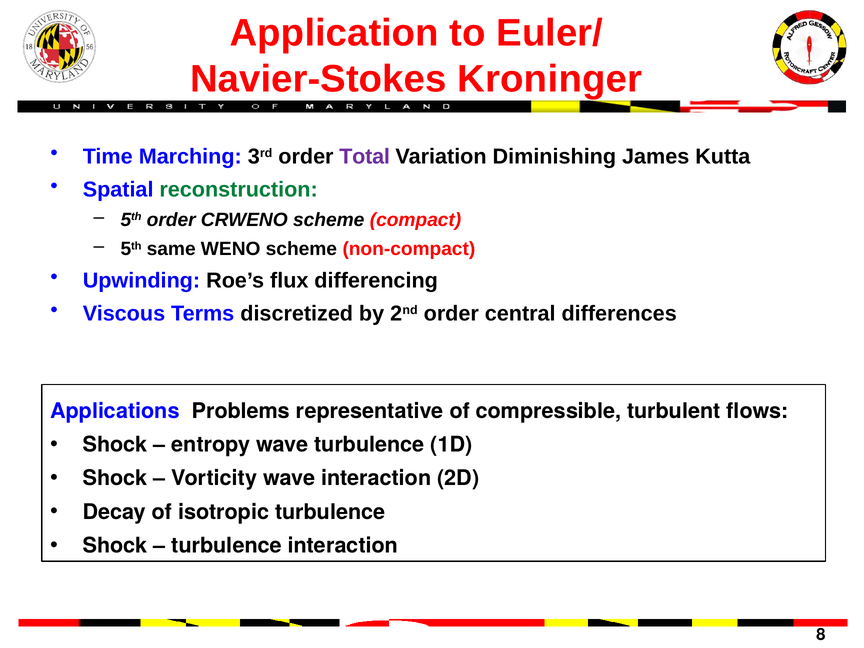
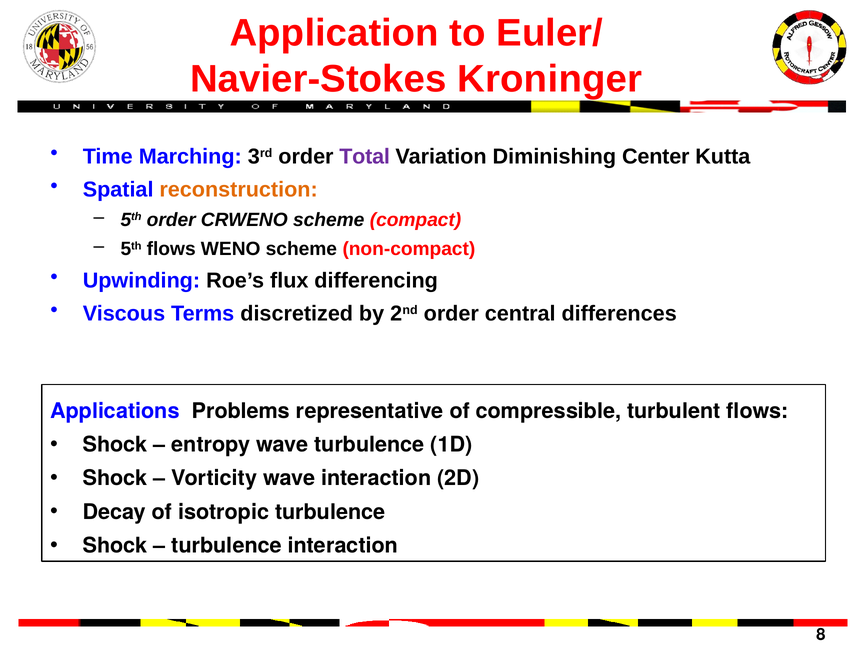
James: James -> Center (656, 157)
reconstruction colour: green -> orange (239, 189)
5th same: same -> flows (171, 249)
